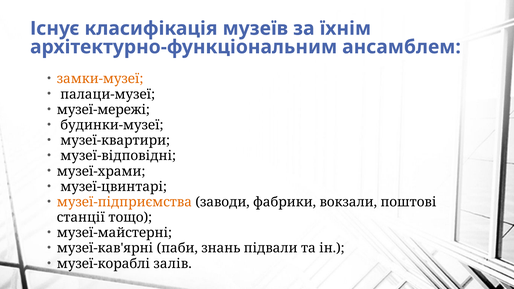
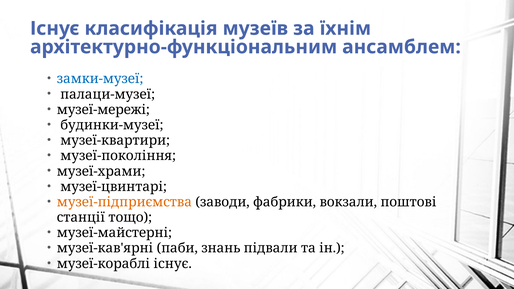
замки-музеї colour: orange -> blue (100, 79)
музеї-відповідні: музеї-відповідні -> музеї-покоління (118, 156)
музеї-кораблі залів: залів -> існує (173, 264)
